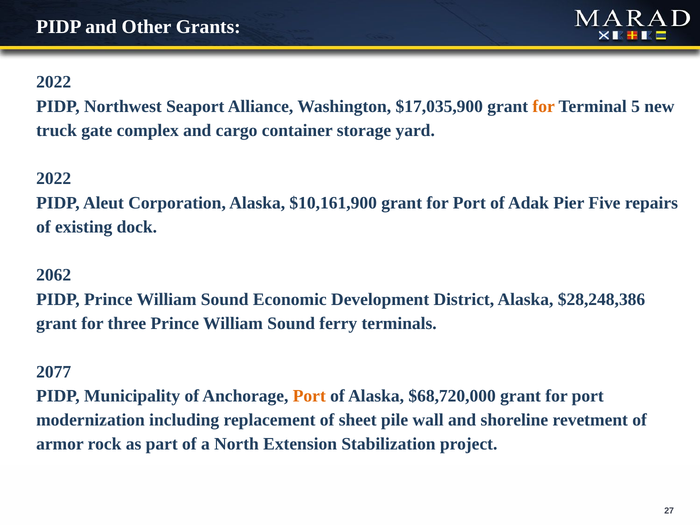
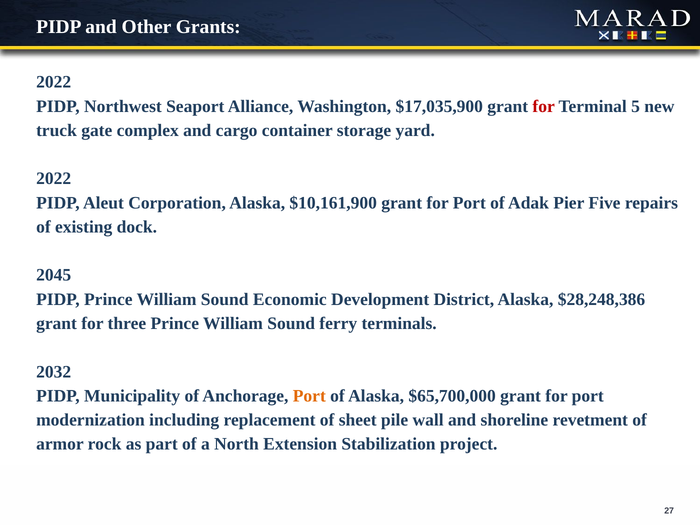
for colour: orange -> red (544, 106)
2062: 2062 -> 2045 (54, 275)
2077: 2077 -> 2032 (54, 372)
$68,720,000: $68,720,000 -> $65,700,000 (452, 396)
